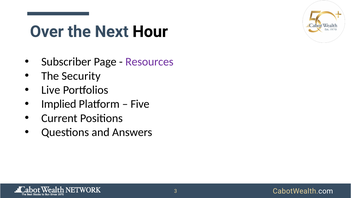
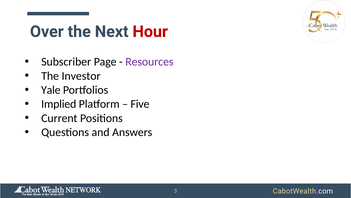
Hour colour: black -> red (150, 32)
Security: Security -> Investor (81, 76)
Live: Live -> Yale (51, 90)
